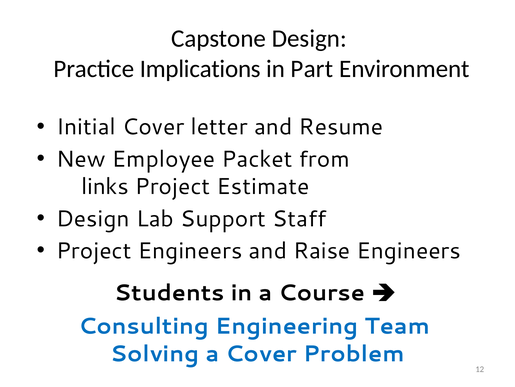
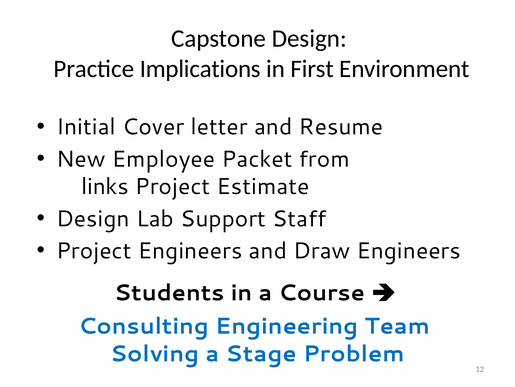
Part: Part -> First (312, 69)
Raise: Raise -> Draw (322, 250)
a Cover: Cover -> Stage (261, 353)
